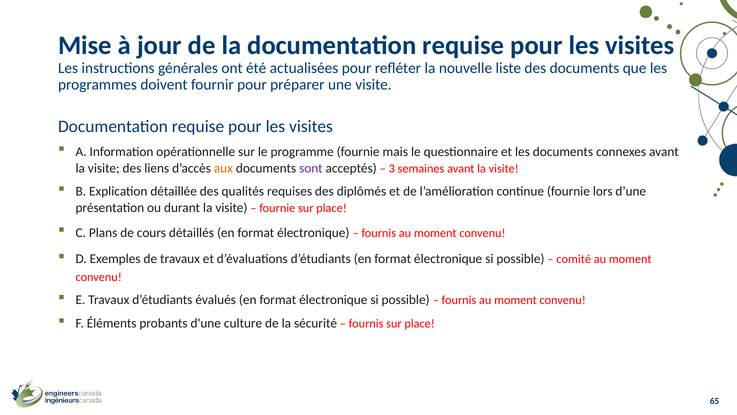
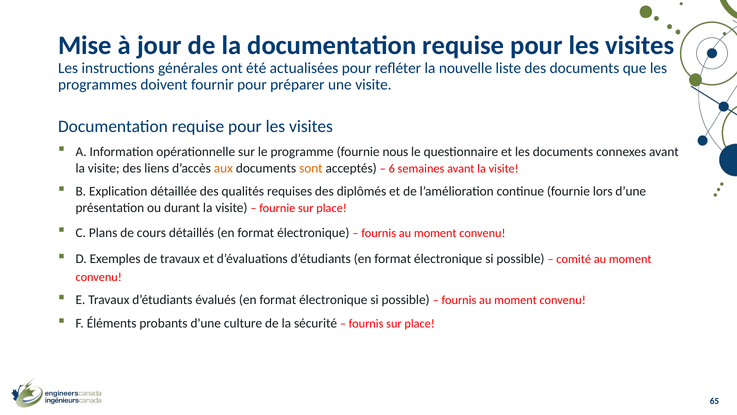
mais: mais -> nous (395, 152)
sont colour: purple -> orange (311, 168)
3: 3 -> 6 (392, 168)
